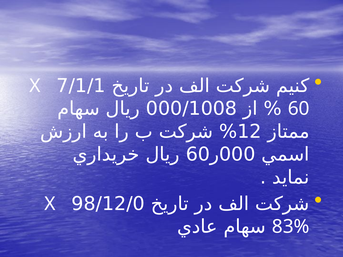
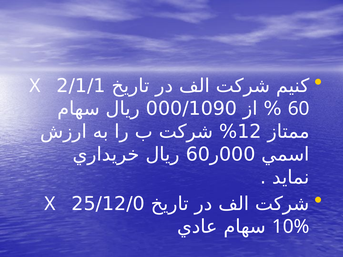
7/1/1: 7/1/1 -> 2/1/1 (81, 86)
000/1008: 000/1008 -> 000/1090 (192, 109)
98/12/0: 98/12/0 -> 25/12/0 (108, 204)
83%: 83% -> 10% (291, 227)
